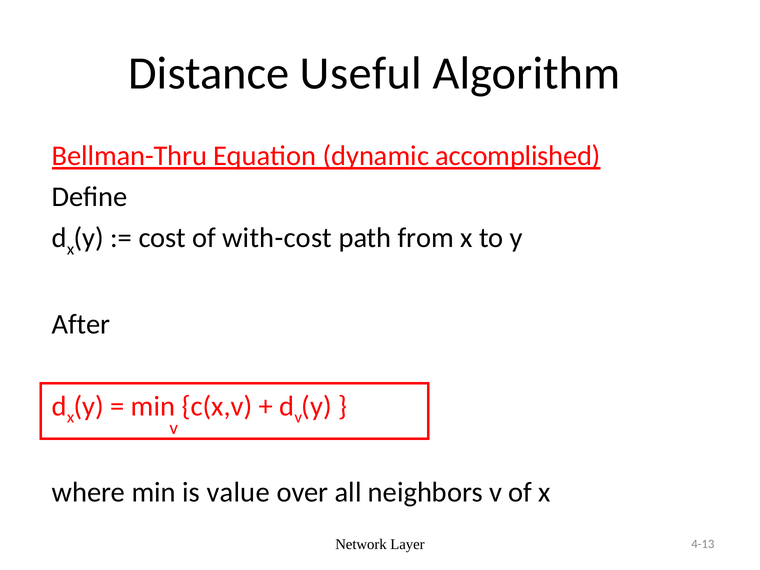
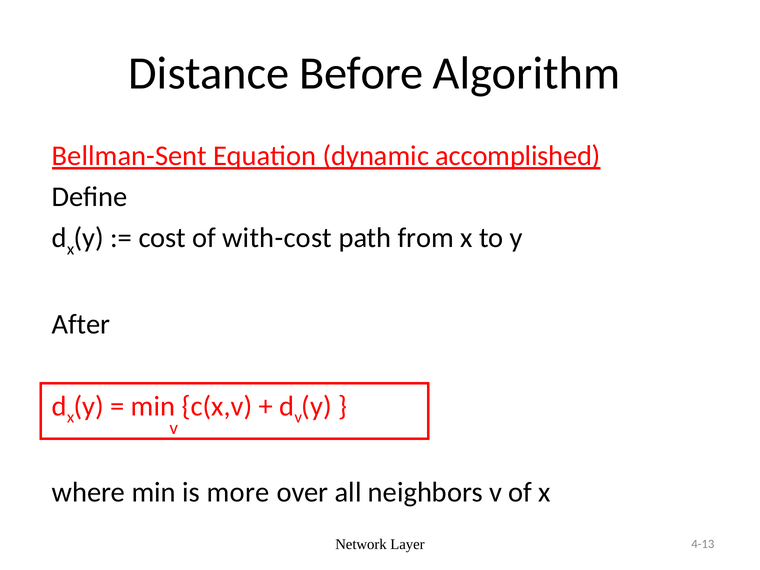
Useful: Useful -> Before (361, 74)
Bellman-Thru: Bellman-Thru -> Bellman-Sent (129, 156)
value: value -> more (238, 492)
